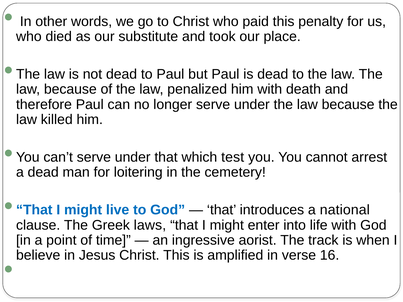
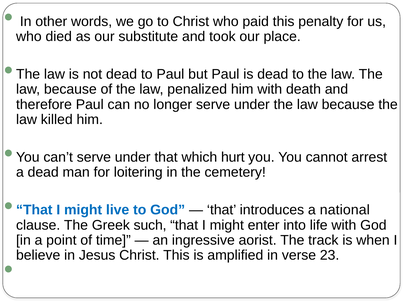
test: test -> hurt (233, 157)
laws: laws -> such (150, 225)
16: 16 -> 23 (330, 255)
